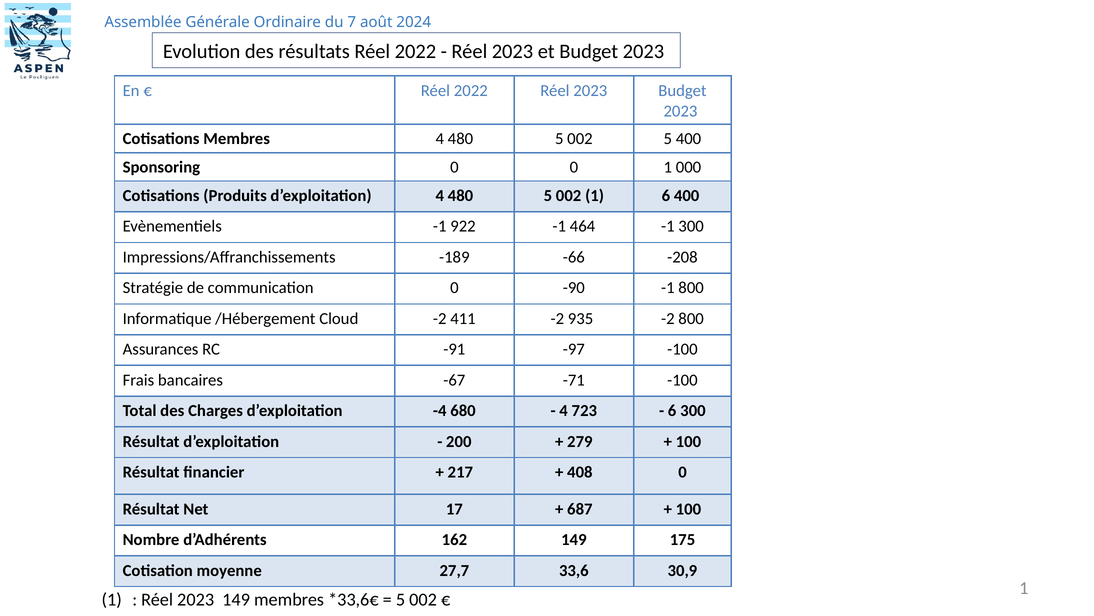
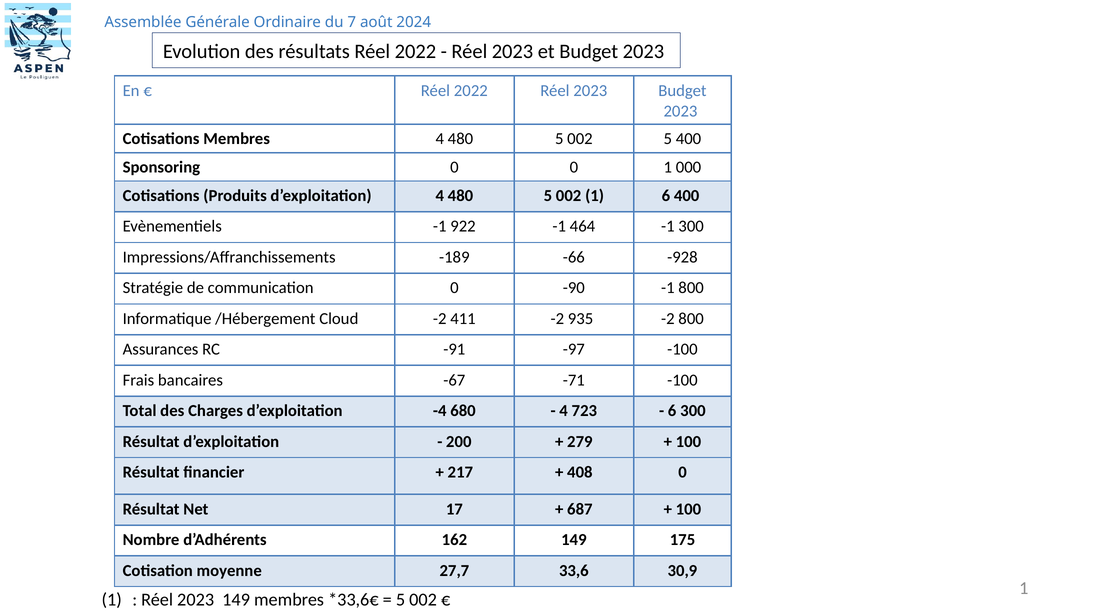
-208: -208 -> -928 (682, 257)
